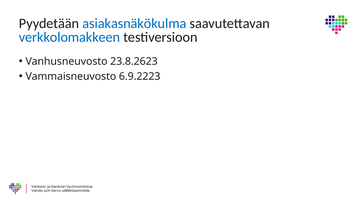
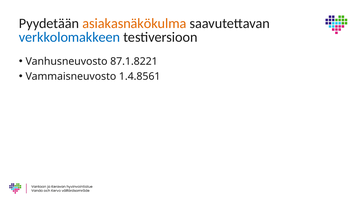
asiakasnäkökulma colour: blue -> orange (134, 23)
23.8.2623: 23.8.2623 -> 87.1.8221 (134, 61)
6.9.2223: 6.9.2223 -> 1.4.8561 (140, 76)
